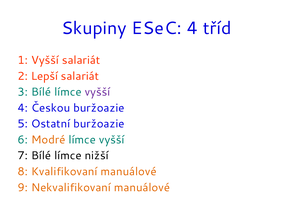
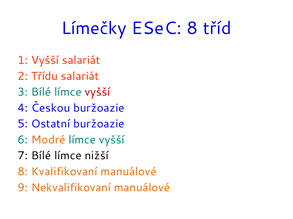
Skupiny: Skupiny -> Límečky (94, 28)
ESeC 4: 4 -> 8 (192, 28)
Lepší: Lepší -> Třídu (44, 76)
vyšší colour: purple -> red (97, 92)
